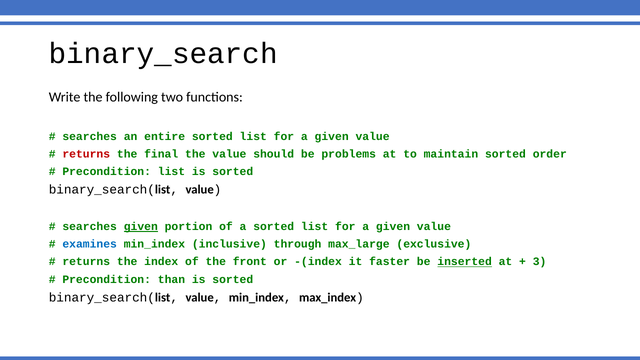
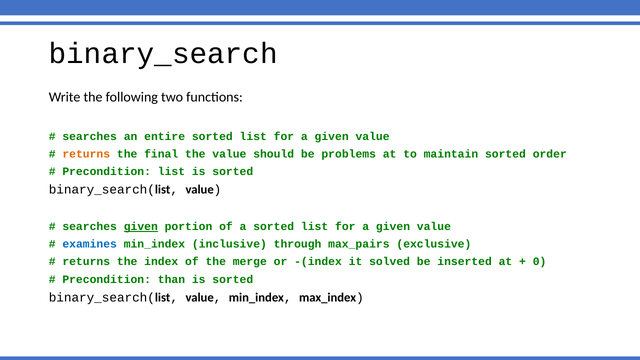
returns colour: red -> orange (86, 154)
max_large: max_large -> max_pairs (359, 244)
front: front -> merge (250, 262)
faster: faster -> solved (390, 262)
inserted underline: present -> none (465, 262)
3: 3 -> 0 (540, 262)
